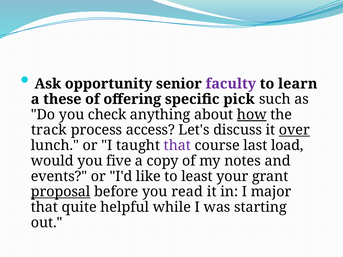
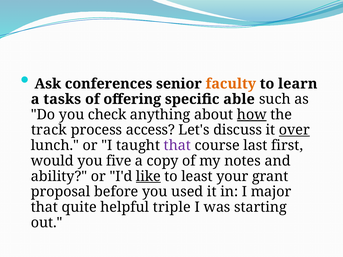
opportunity: opportunity -> conferences (109, 84)
faculty colour: purple -> orange (231, 84)
these: these -> tasks (62, 99)
pick: pick -> able (239, 99)
load: load -> first (287, 146)
events: events -> ability (59, 176)
like underline: none -> present (148, 176)
proposal underline: present -> none (61, 192)
read: read -> used (187, 192)
while: while -> triple (172, 207)
